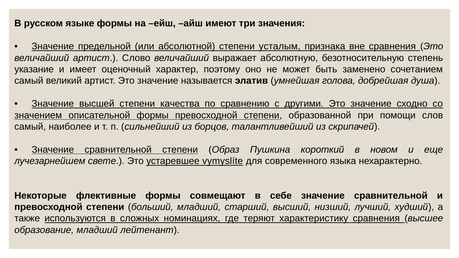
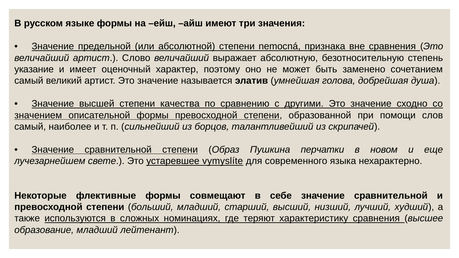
усталым: усталым -> nemocná (280, 46)
короткий: короткий -> перчатки (322, 150)
